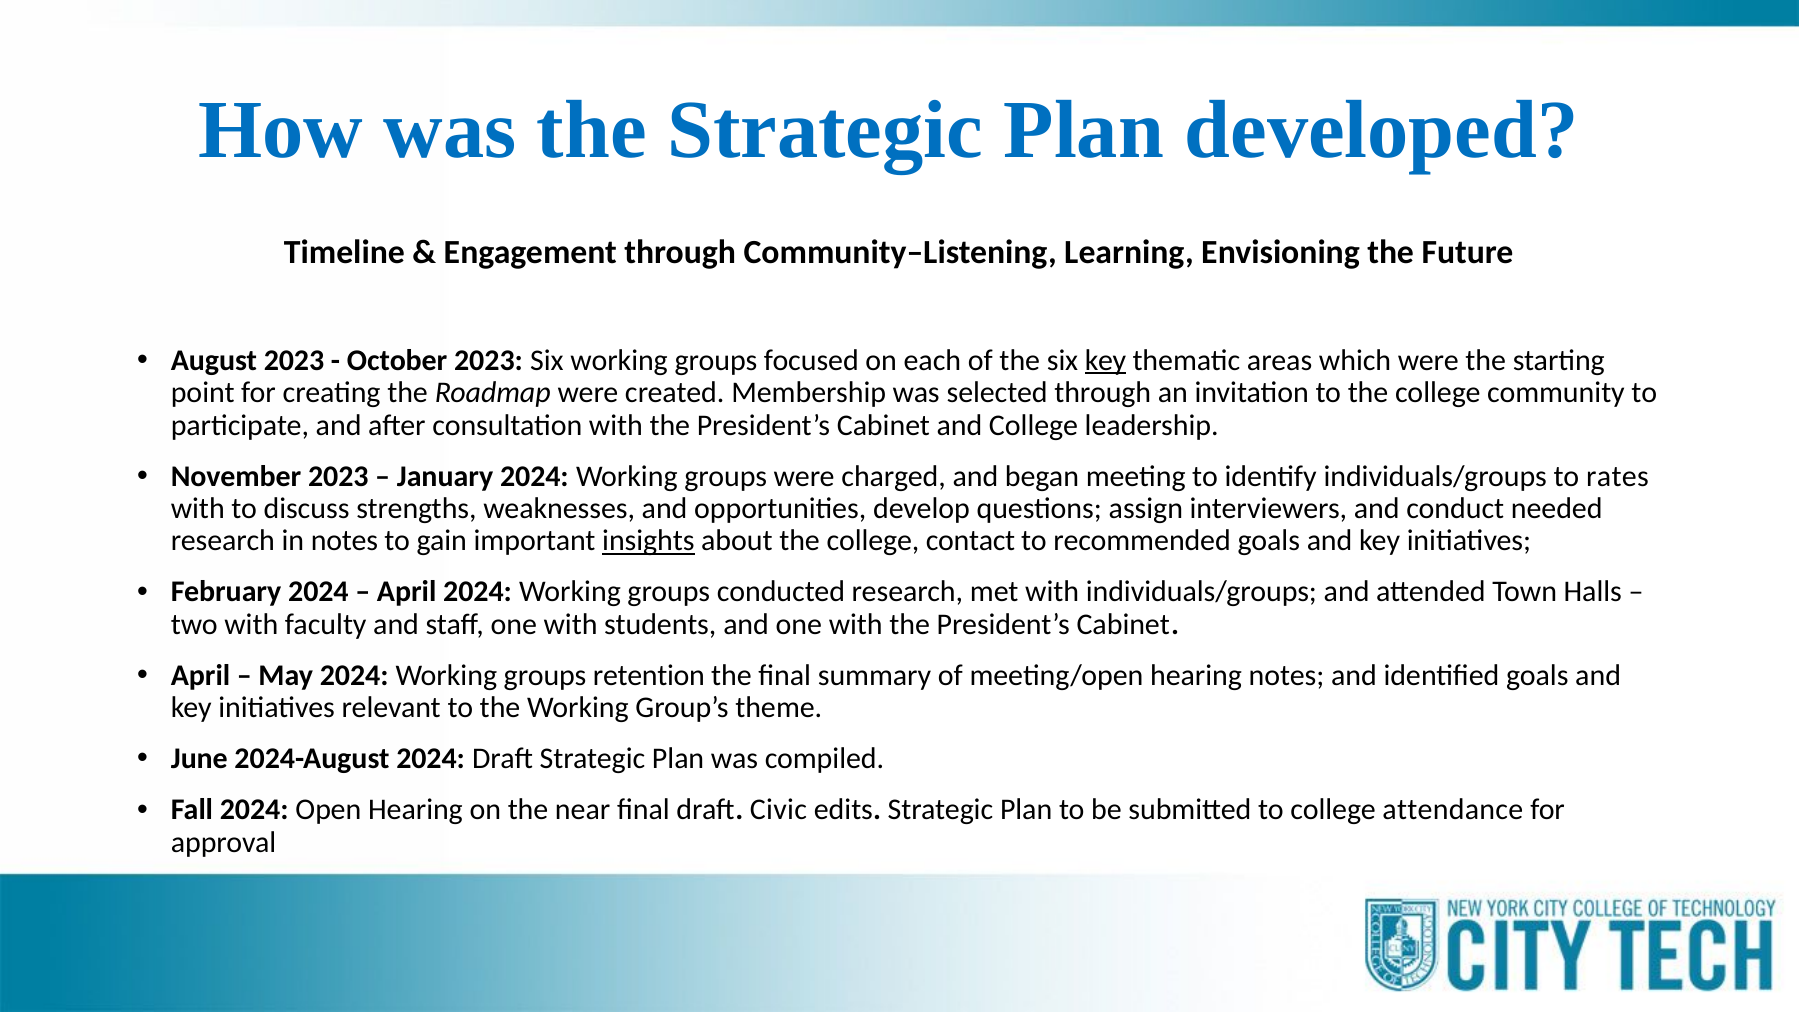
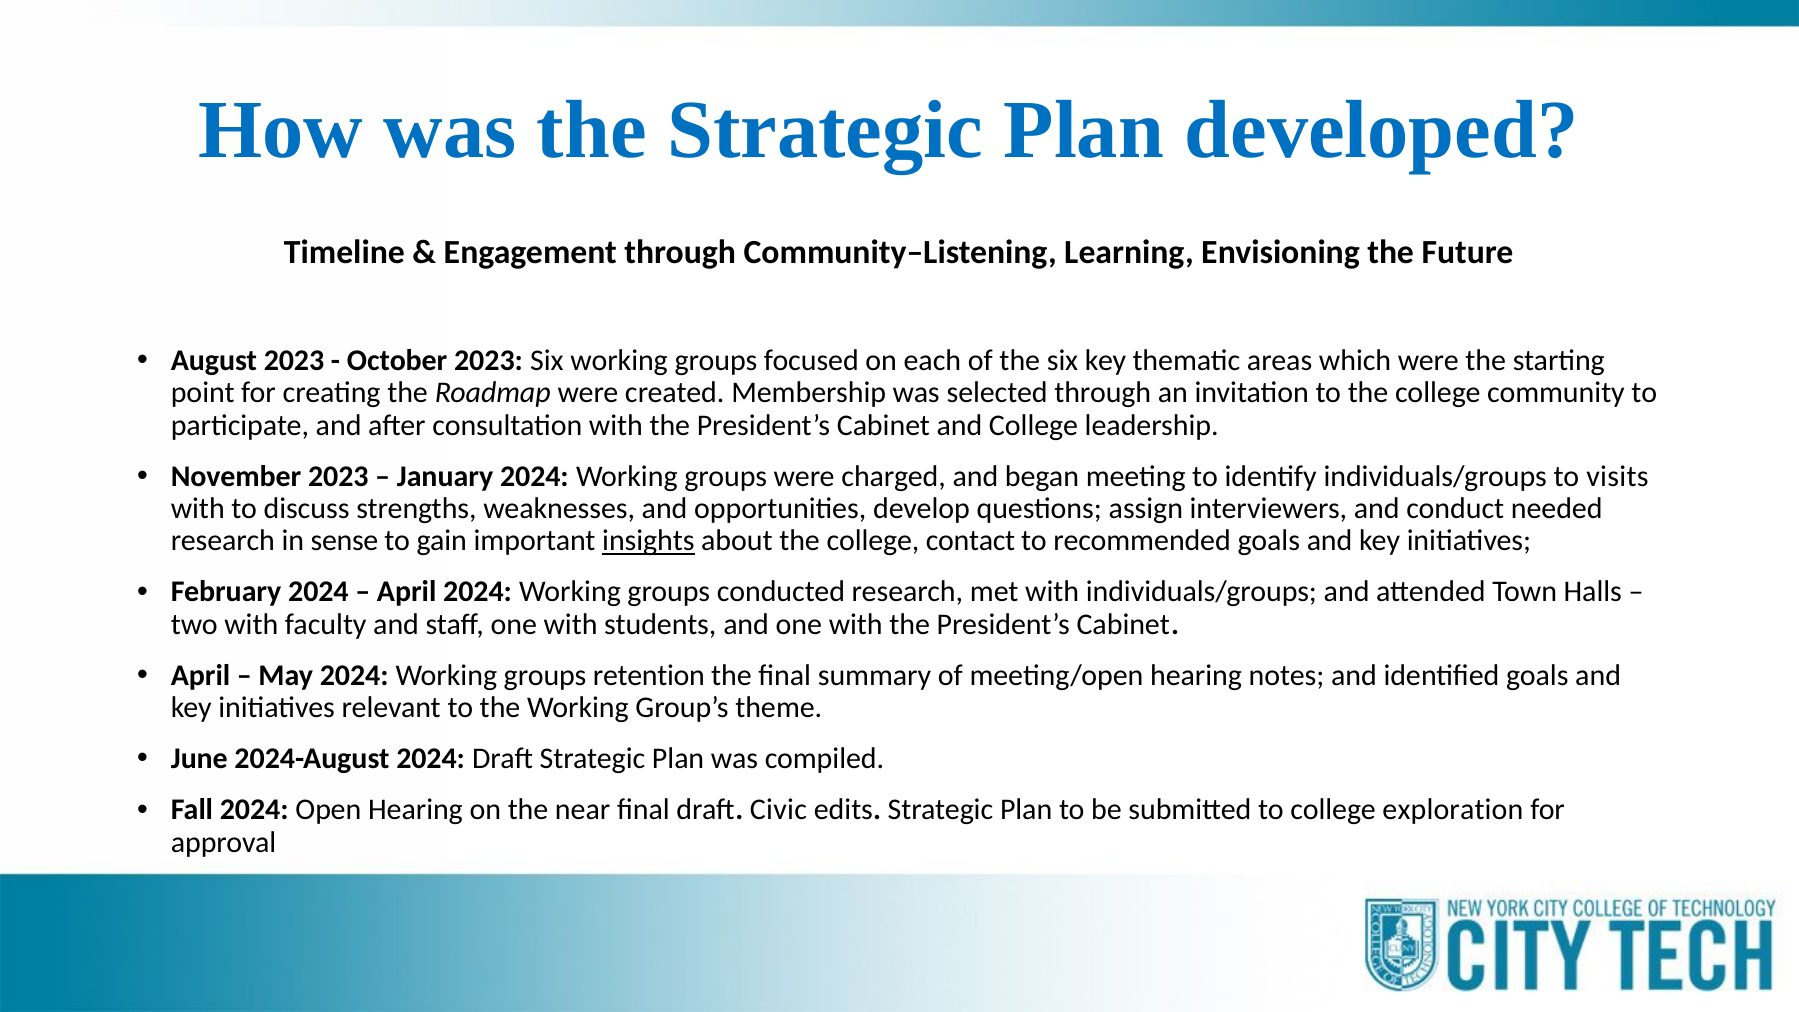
key underline: present -> none (1106, 360)
rates: rates -> visits (1617, 476)
in notes: notes -> sense (344, 541)
attendance: attendance -> exploration (1453, 810)
